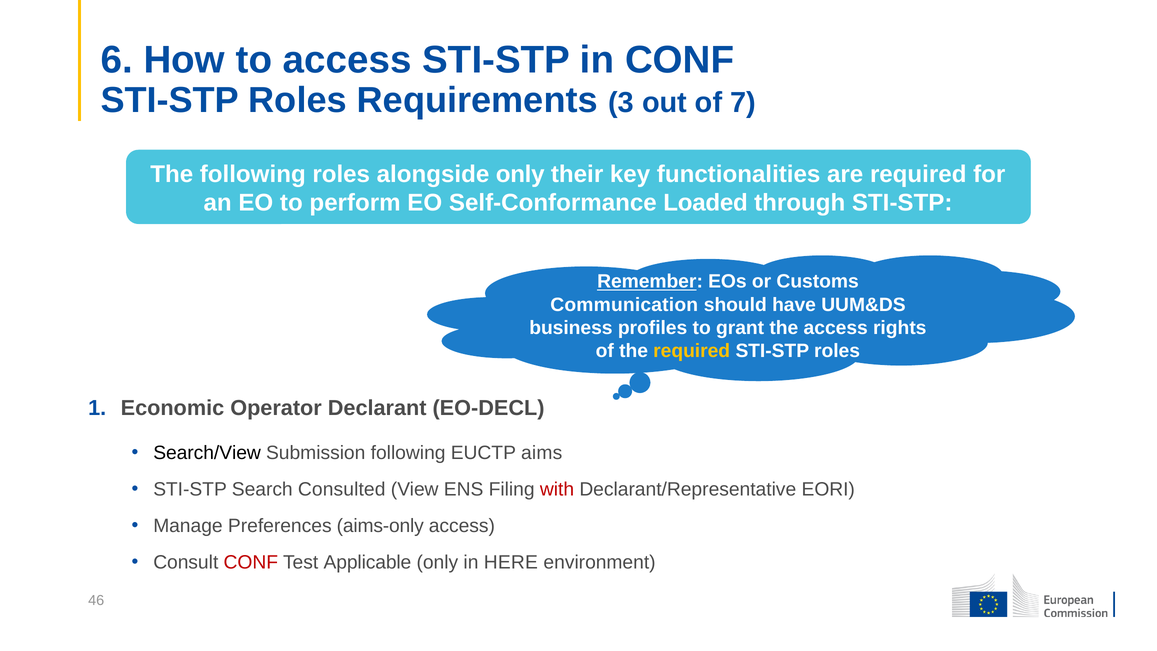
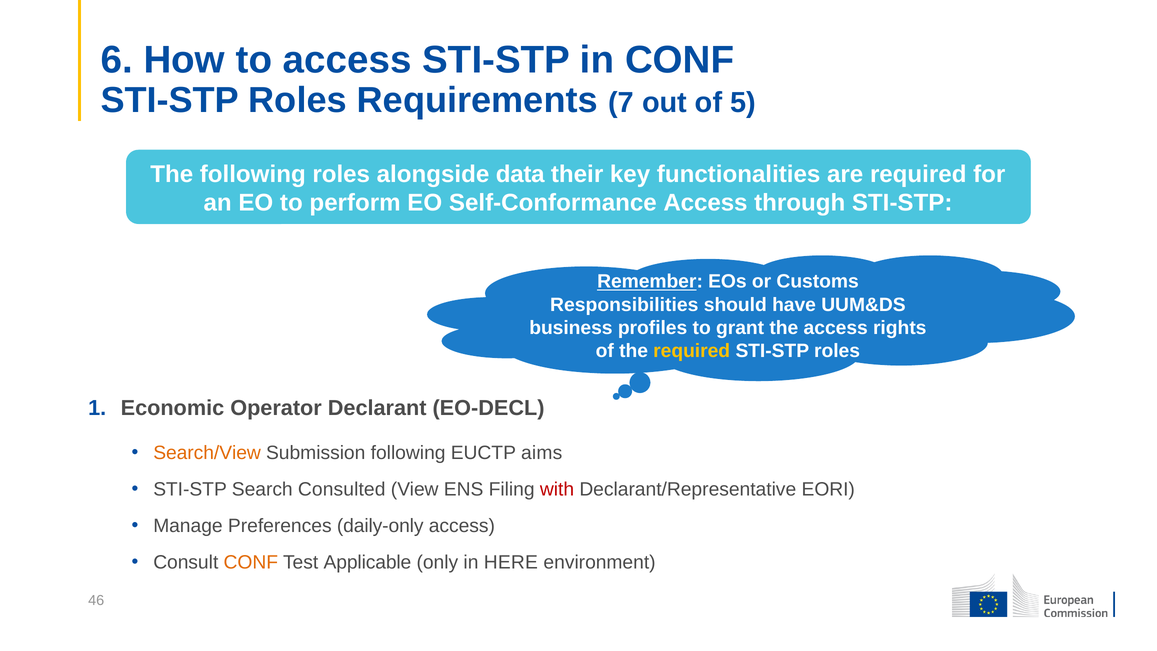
3: 3 -> 7 (621, 103)
7: 7 -> 5 (743, 103)
alongside only: only -> data (520, 174)
Self-Conformance Loaded: Loaded -> Access (705, 203)
Communication: Communication -> Responsibilities (624, 305)
Search/View colour: black -> orange (207, 453)
aims-only: aims-only -> daily-only (380, 526)
CONF colour: red -> orange (251, 562)
